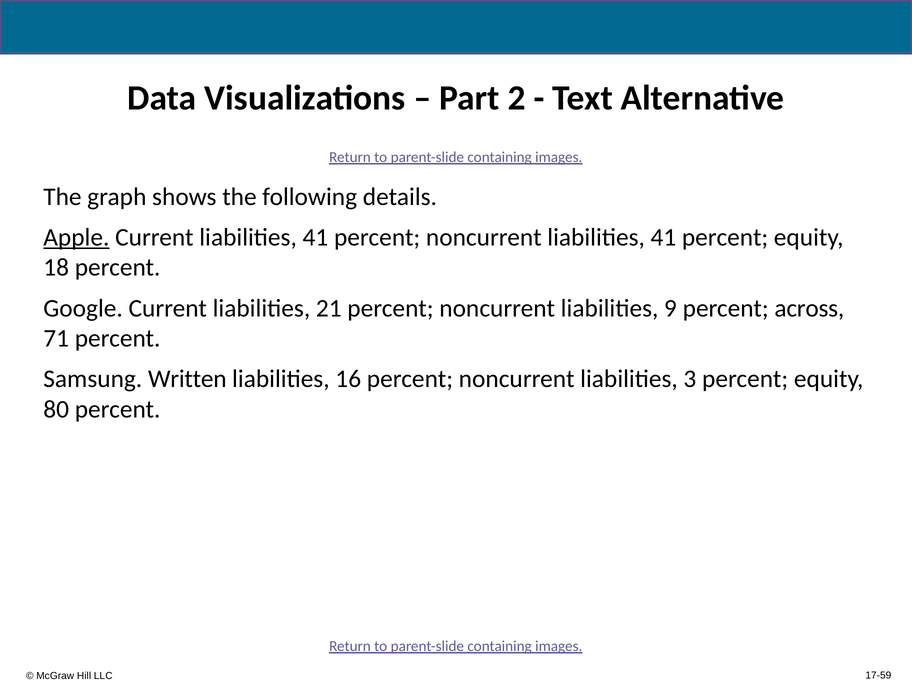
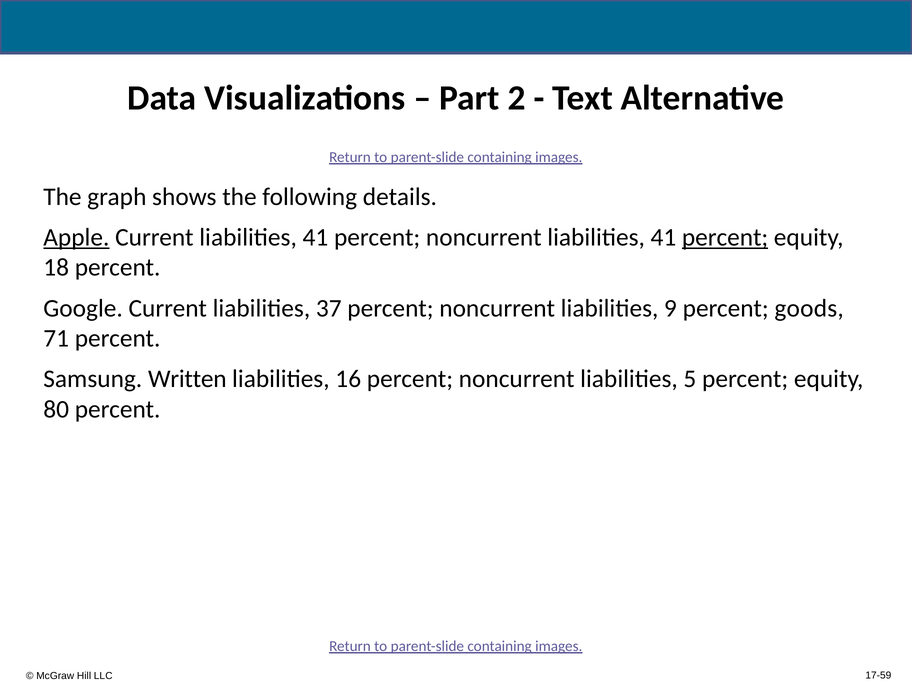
percent underline: none -> present (725, 237)
21: 21 -> 37 (329, 308)
across: across -> goods (809, 308)
3: 3 -> 5 (690, 379)
